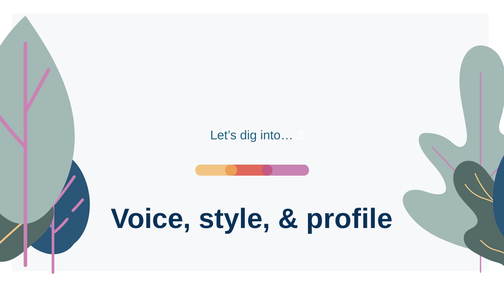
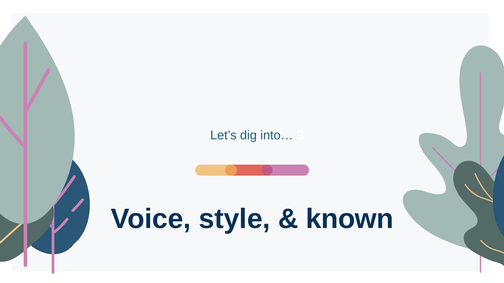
profile: profile -> known (350, 219)
